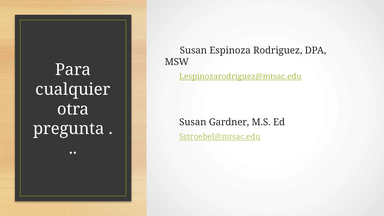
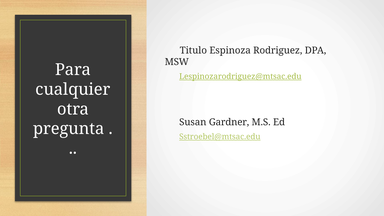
Susan: Susan -> Titulo (193, 50)
